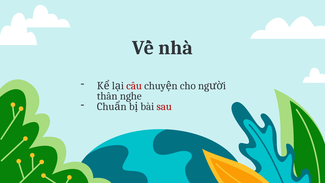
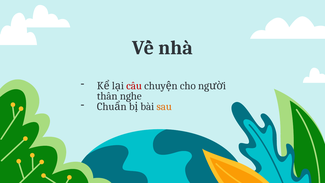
sau colour: red -> orange (164, 106)
